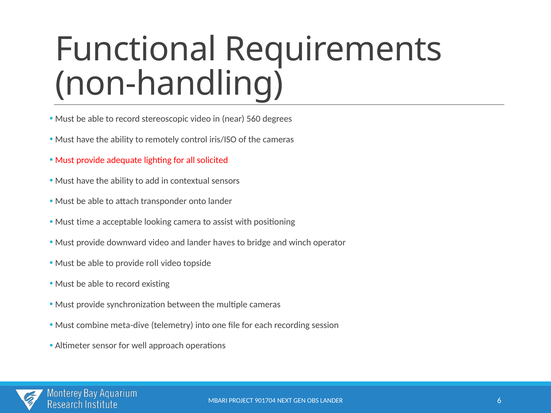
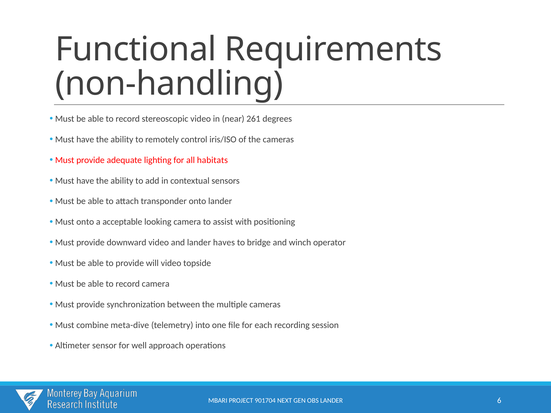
560: 560 -> 261 (253, 119)
solicited: solicited -> habitats (212, 160)
Must time: time -> onto (85, 222)
roll: roll -> will (152, 263)
record existing: existing -> camera (156, 284)
